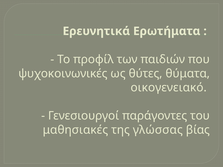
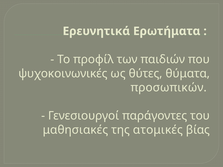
οικογενειακό: οικογενειακό -> προσωπικών (169, 88)
γλώσσας: γλώσσας -> ατομικές (158, 130)
